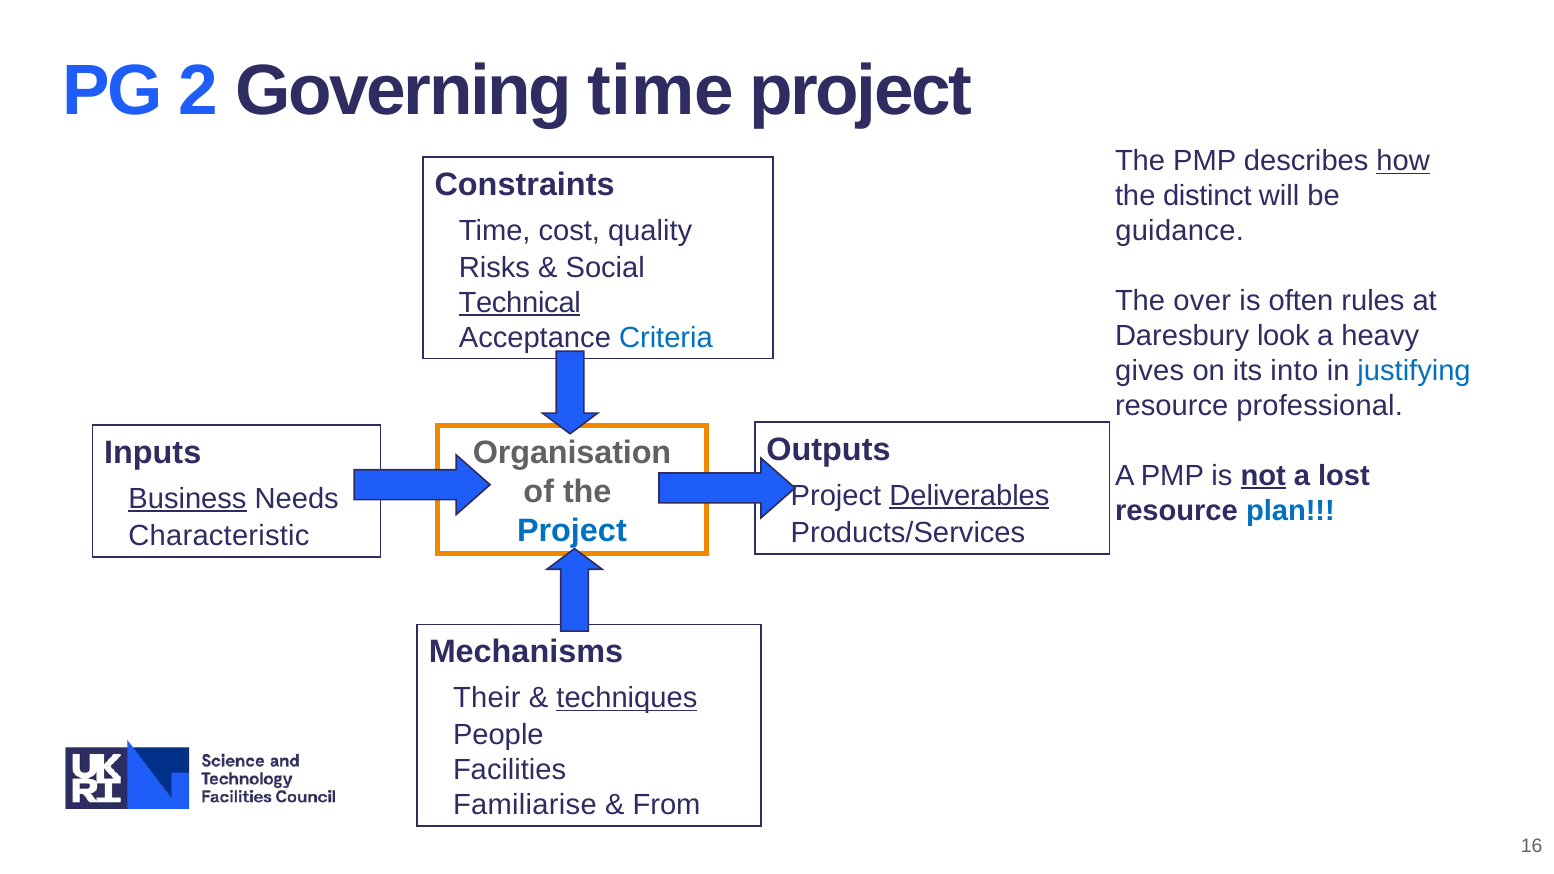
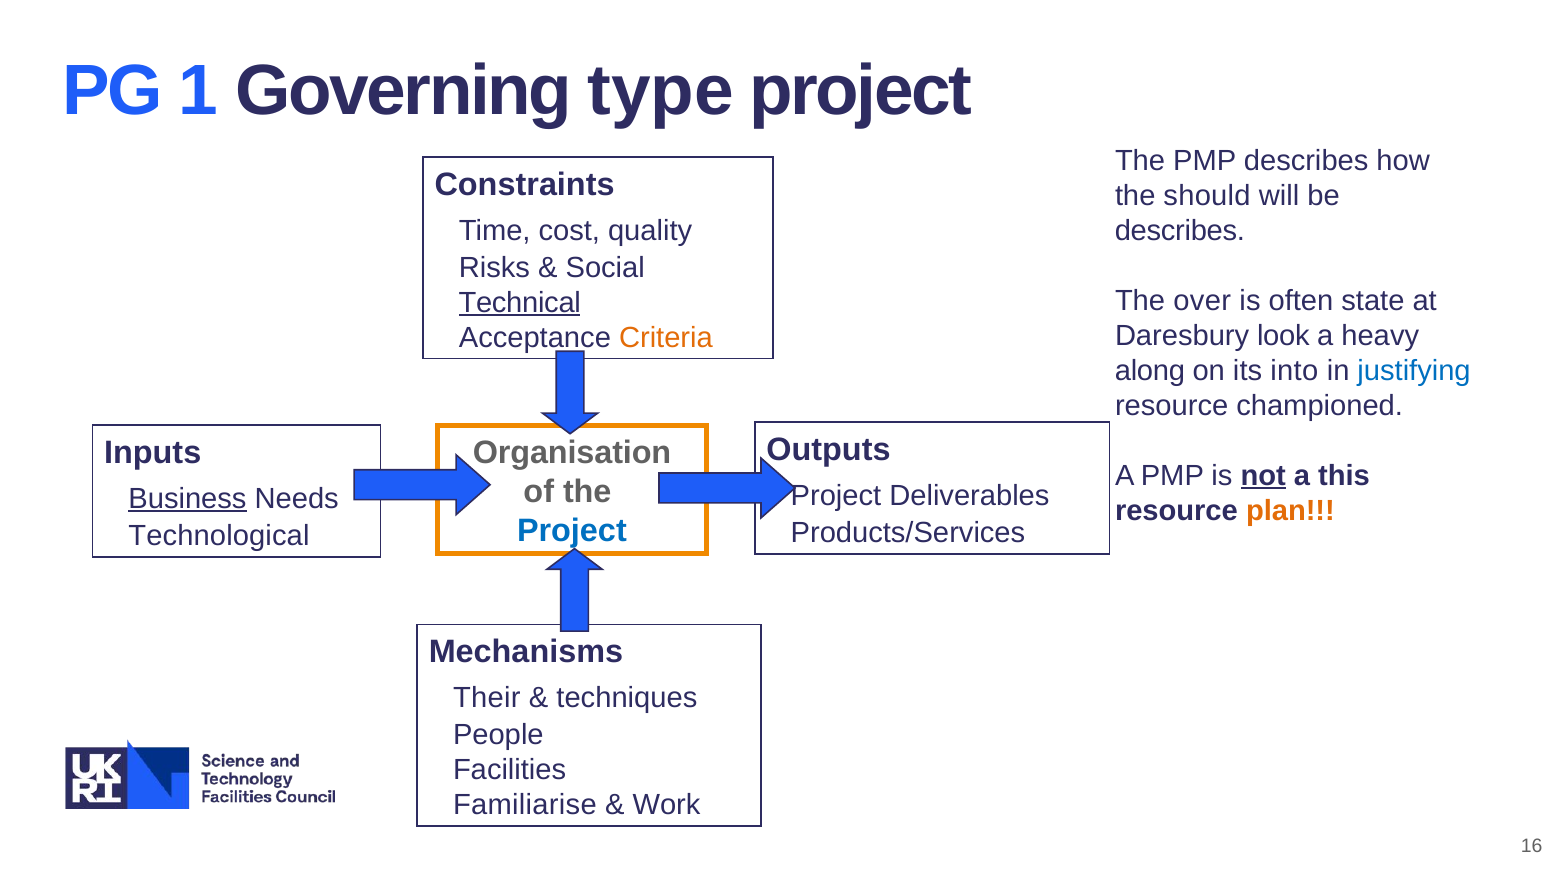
2: 2 -> 1 (198, 91)
Governing time: time -> type (661, 91)
how underline: present -> none (1403, 161)
distinct: distinct -> should (1207, 196)
guidance: guidance -> describes (1180, 231)
rules: rules -> state (1373, 301)
Criteria colour: blue -> orange (666, 338)
gives: gives -> along (1150, 371)
professional: professional -> championed (1320, 406)
lost: lost -> this (1344, 476)
Deliverables underline: present -> none (969, 496)
plan colour: blue -> orange (1290, 511)
Characteristic: Characteristic -> Technological (219, 536)
techniques underline: present -> none (627, 698)
From: From -> Work (667, 805)
